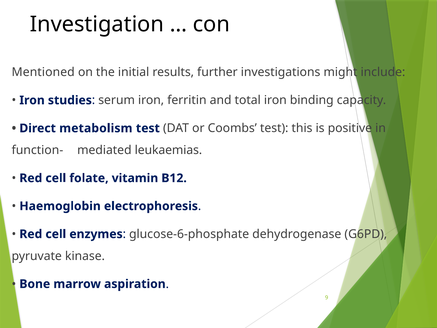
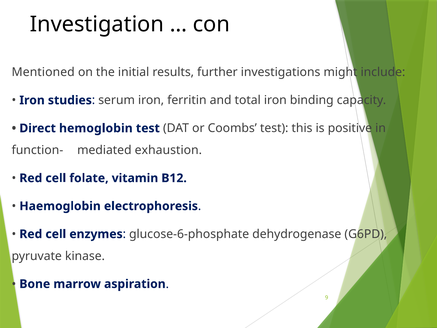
metabolism: metabolism -> hemoglobin (96, 128)
leukaemias: leukaemias -> exhaustion (168, 150)
